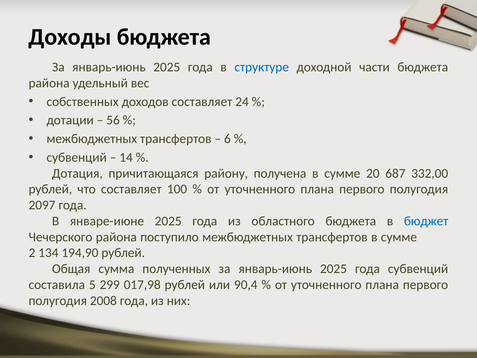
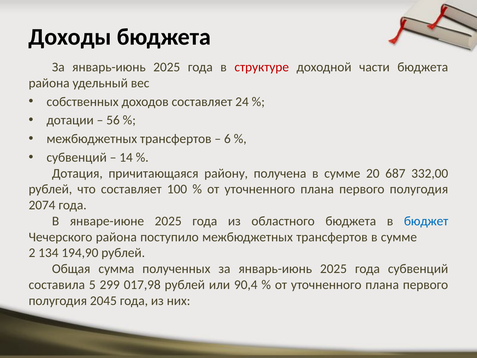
структуре colour: blue -> red (262, 67)
2097: 2097 -> 2074 (42, 205)
2008: 2008 -> 2045 (103, 300)
